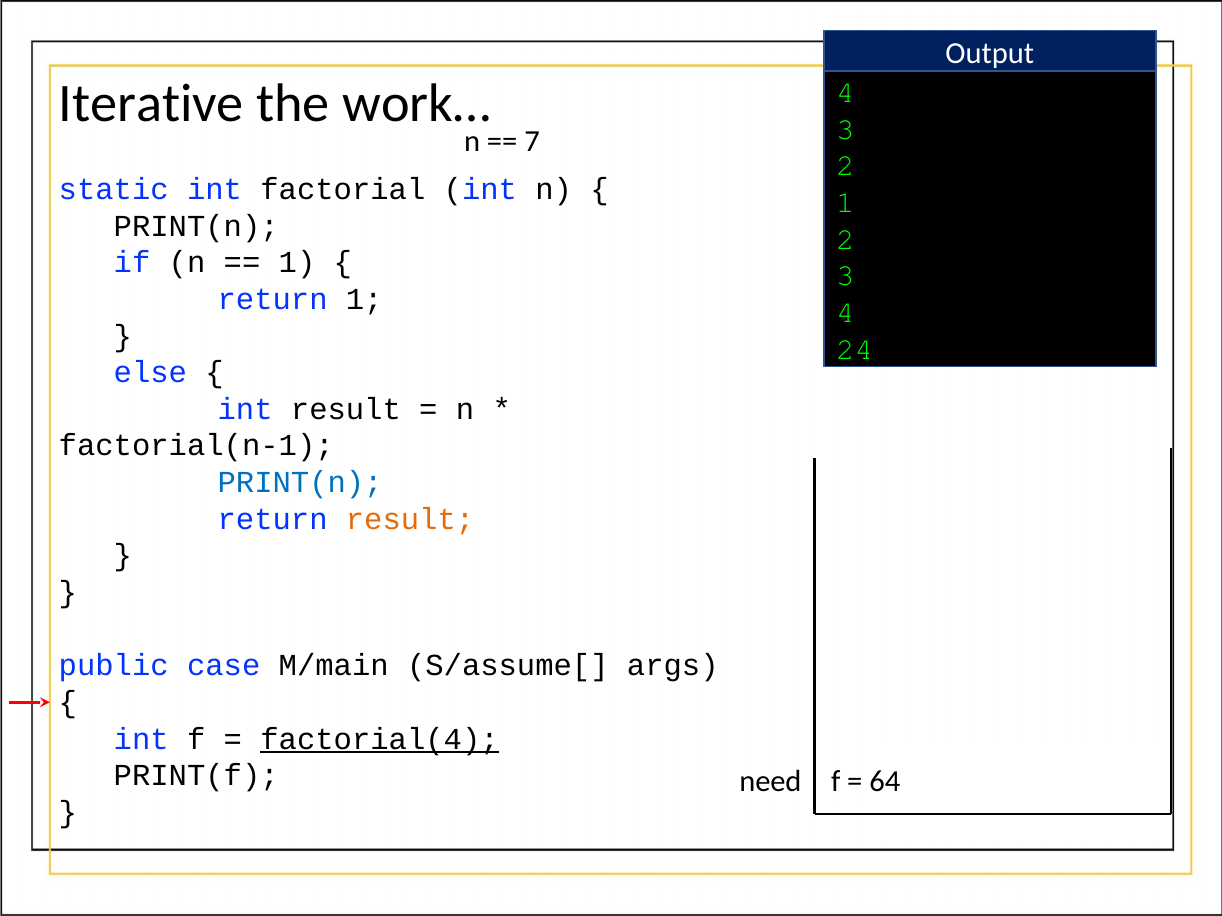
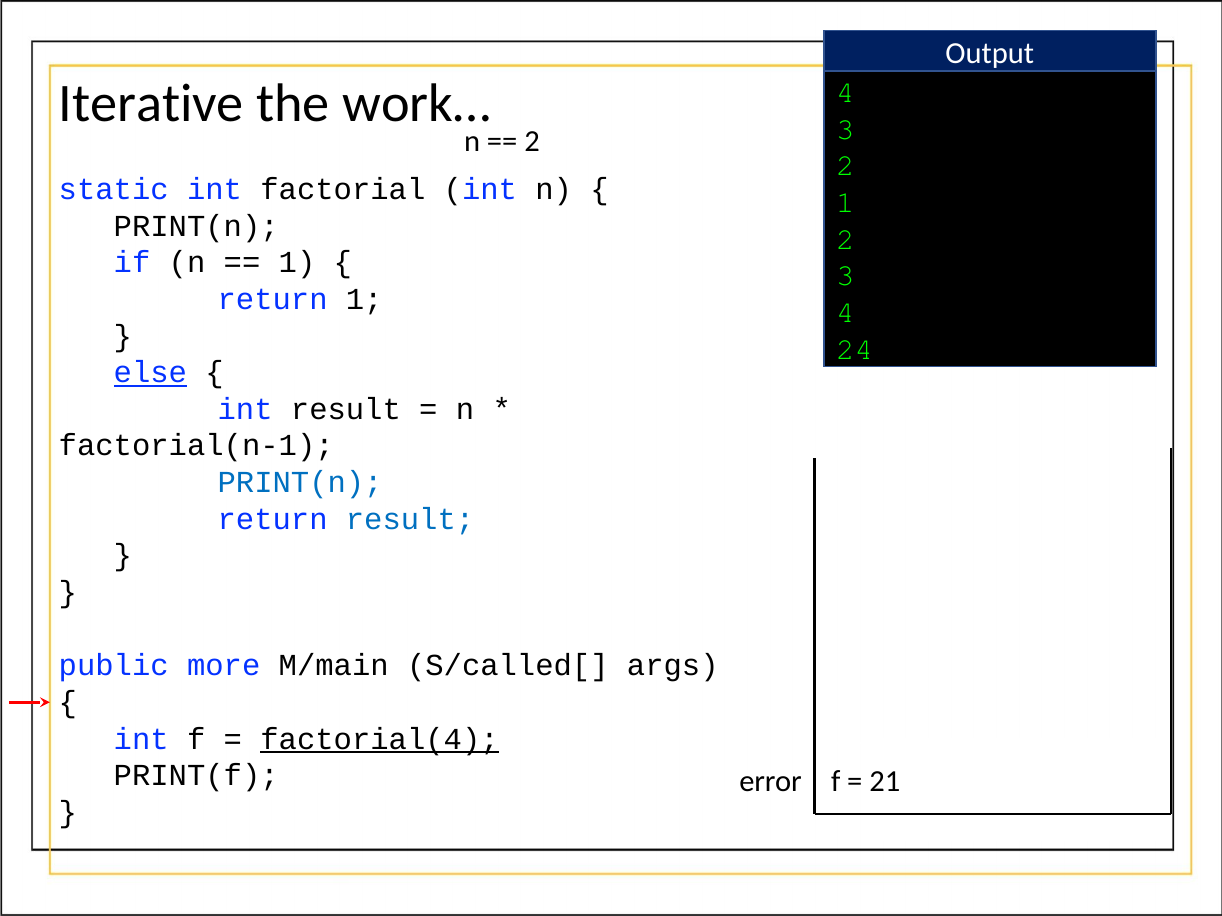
7: 7 -> 2 (532, 141)
else underline: none -> present (150, 373)
result colour: orange -> blue (410, 519)
case: case -> more (224, 666)
S/assume[: S/assume[ -> S/called[ (508, 666)
need: need -> error (771, 782)
64: 64 -> 21 (885, 782)
